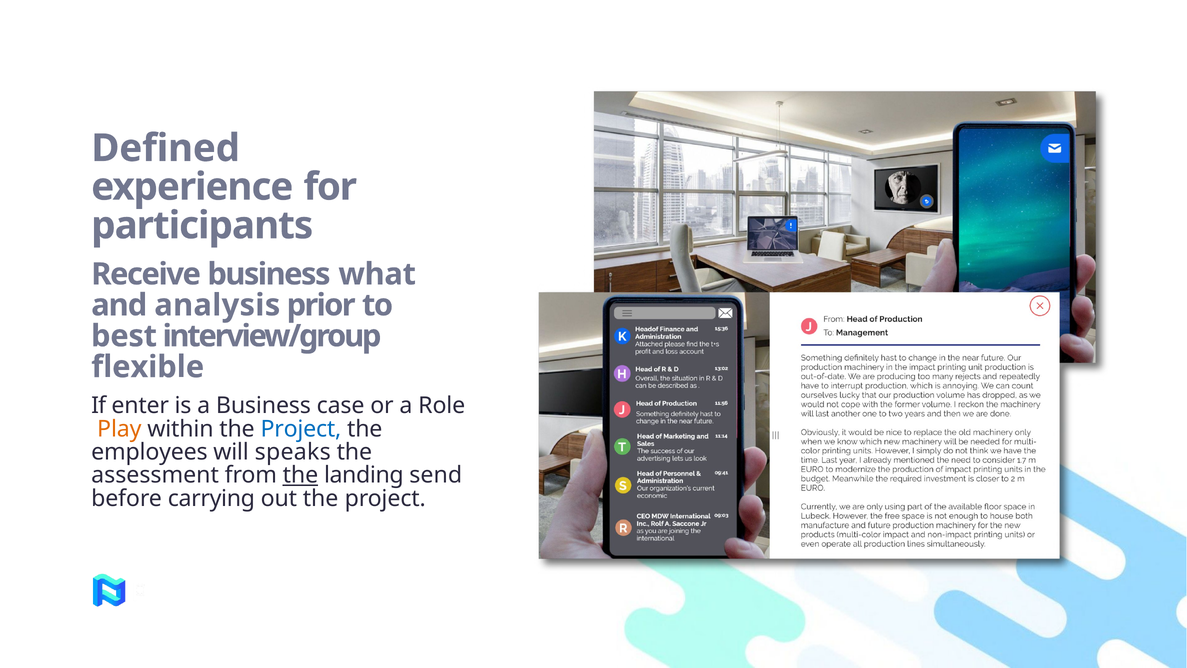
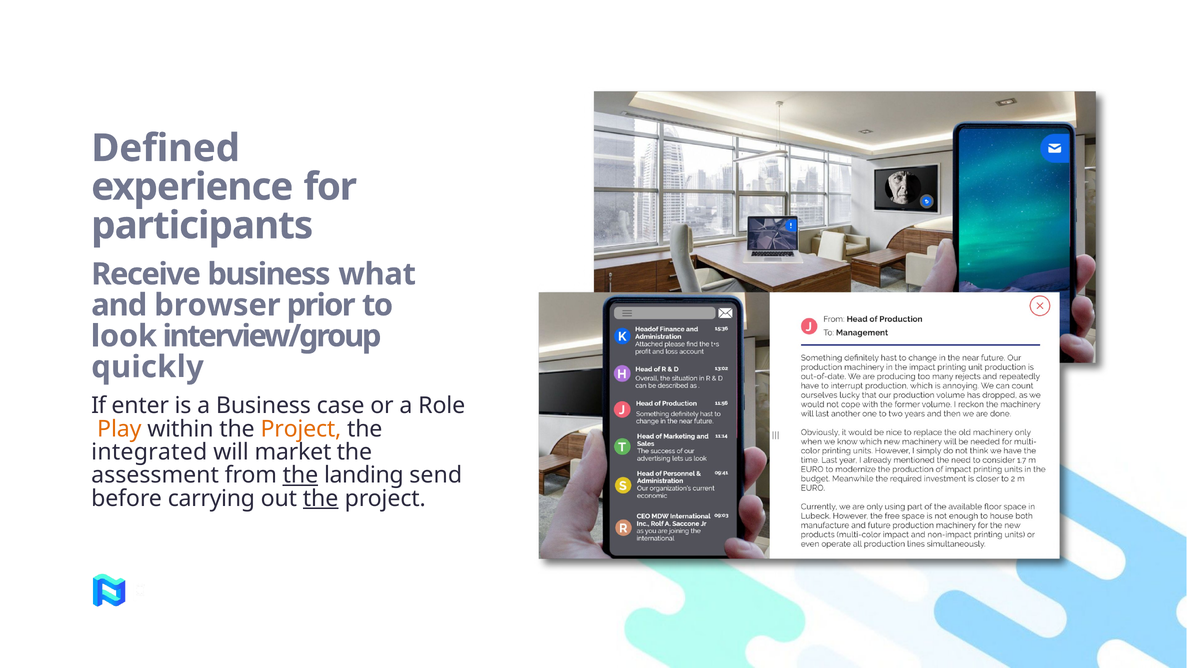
analysis: analysis -> browser (217, 305)
best: best -> look (124, 336)
flexible: flexible -> quickly (148, 367)
Project colour: blue -> orange (301, 429)
employees: employees -> integrated (149, 452)
speaks: speaks -> market (293, 452)
the underline: none -> present (321, 498)
